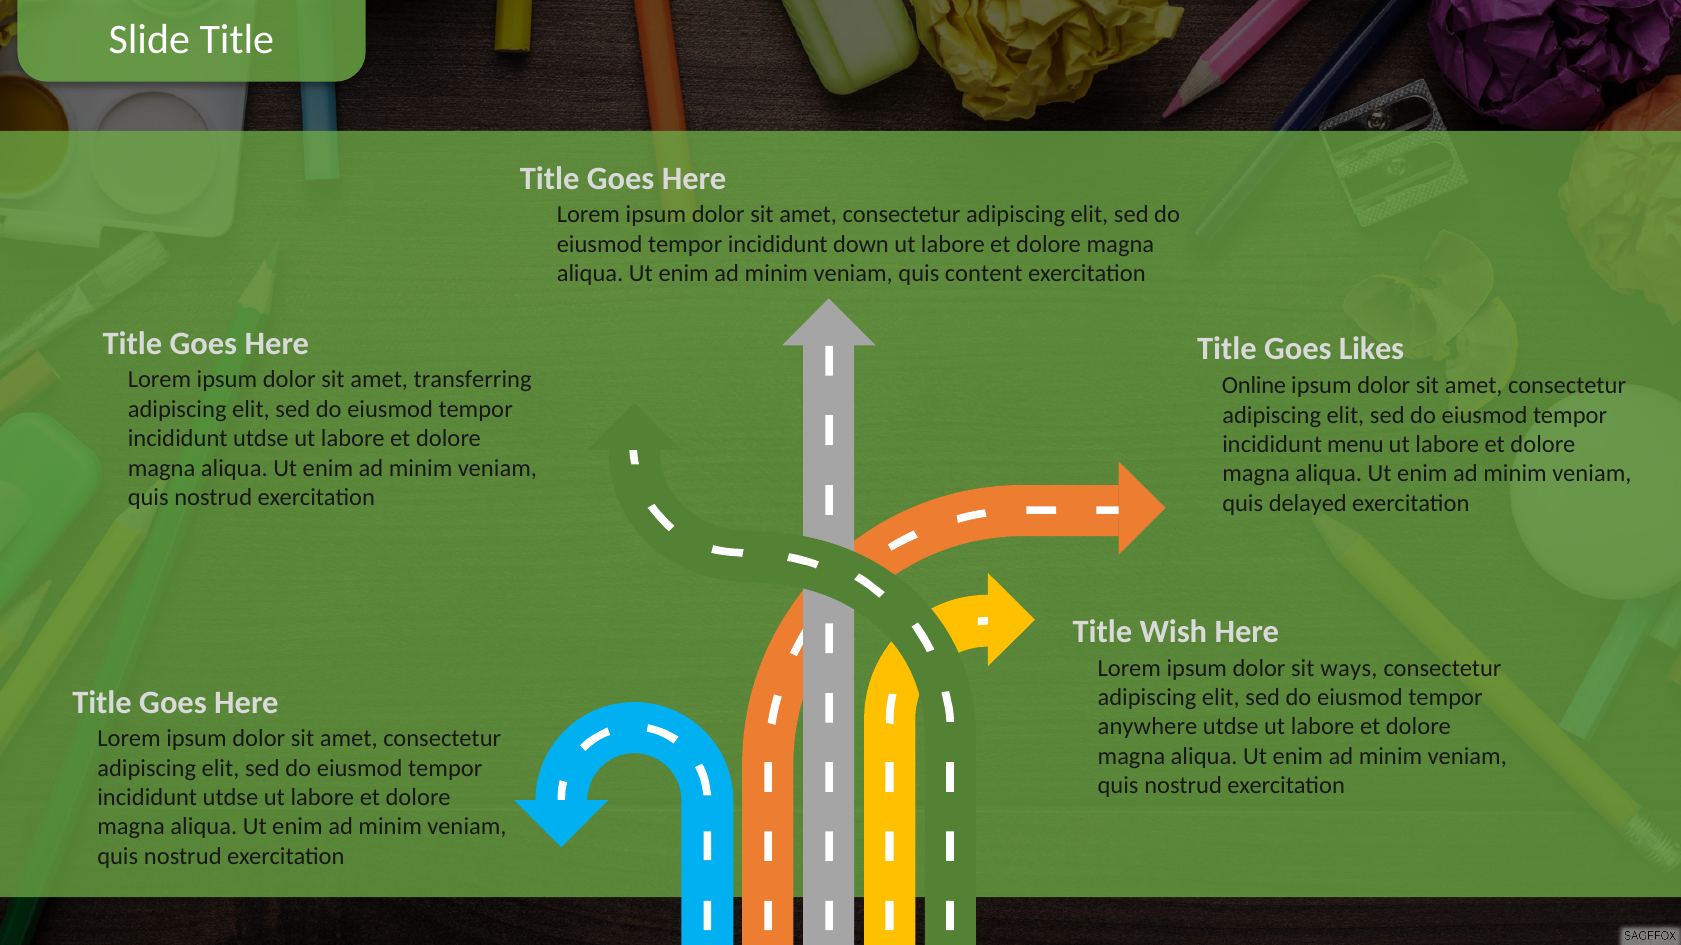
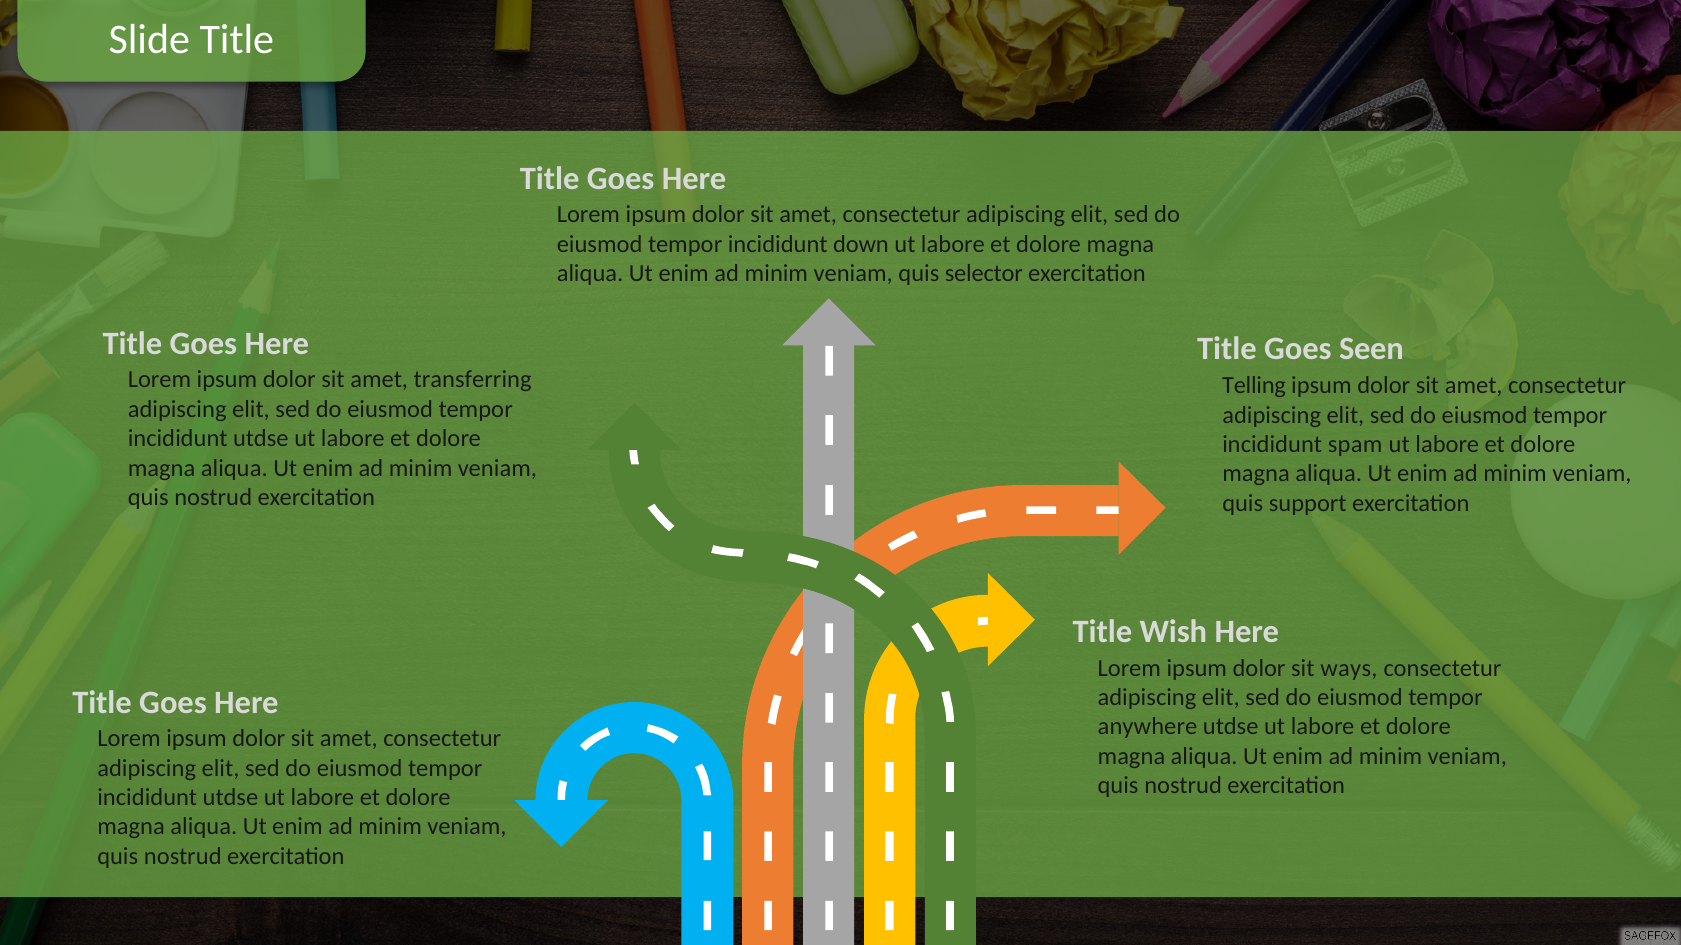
content: content -> selector (984, 274)
Likes: Likes -> Seen (1371, 349)
Online: Online -> Telling (1254, 386)
menu: menu -> spam (1355, 445)
delayed: delayed -> support (1308, 504)
